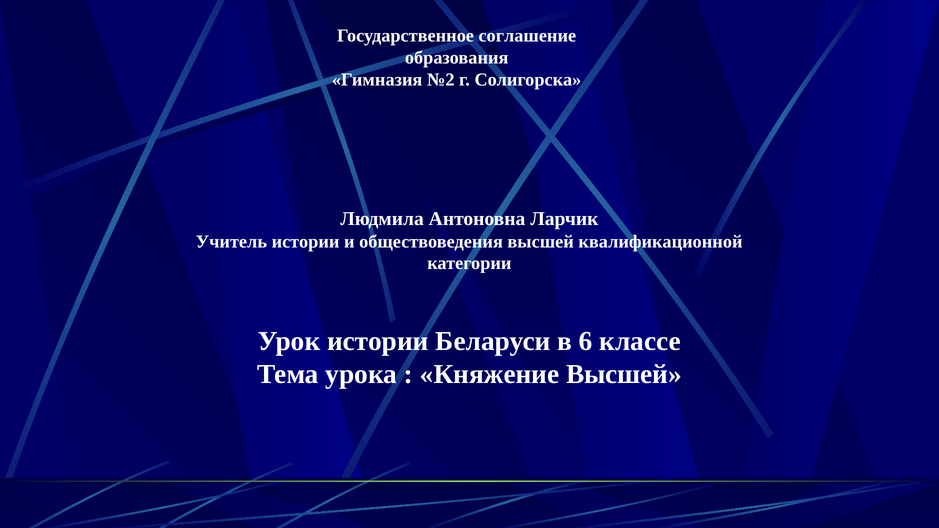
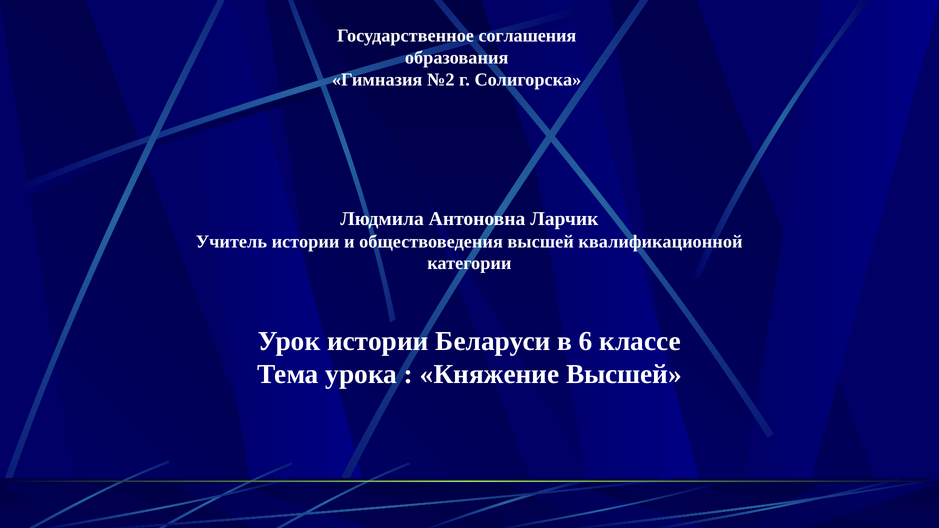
соглашение: соглашение -> соглашения (527, 36)
